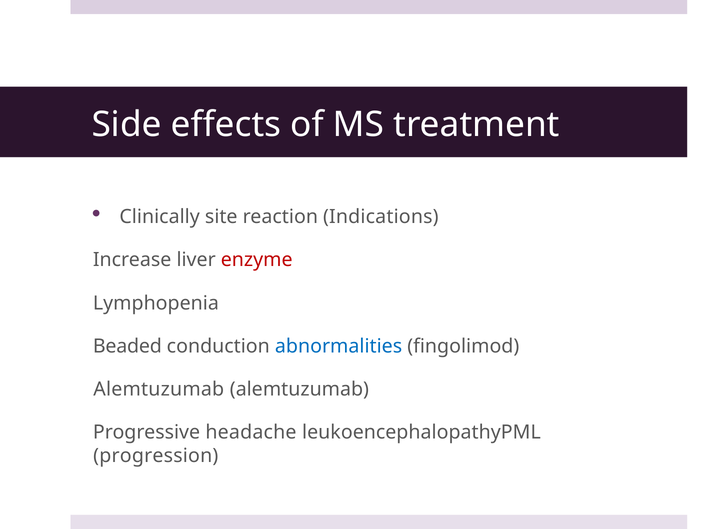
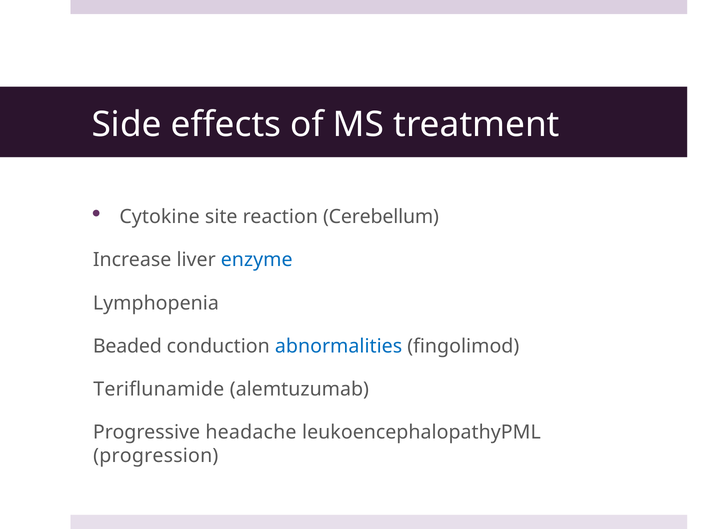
Clinically: Clinically -> Cytokine (160, 217)
Indications: Indications -> Cerebellum (381, 217)
enzyme colour: red -> blue (257, 260)
Alemtuzumab: Alemtuzumab -> Teriflunamide (159, 389)
